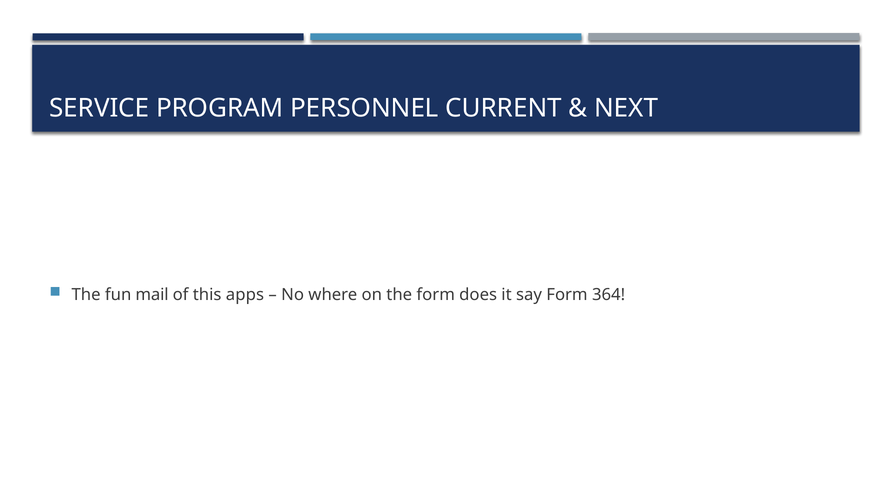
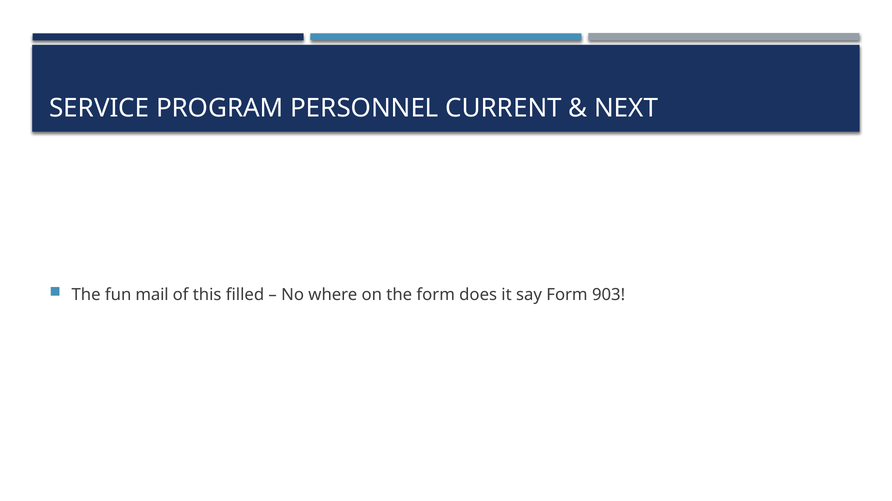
apps: apps -> filled (245, 295)
364: 364 -> 903 (609, 295)
